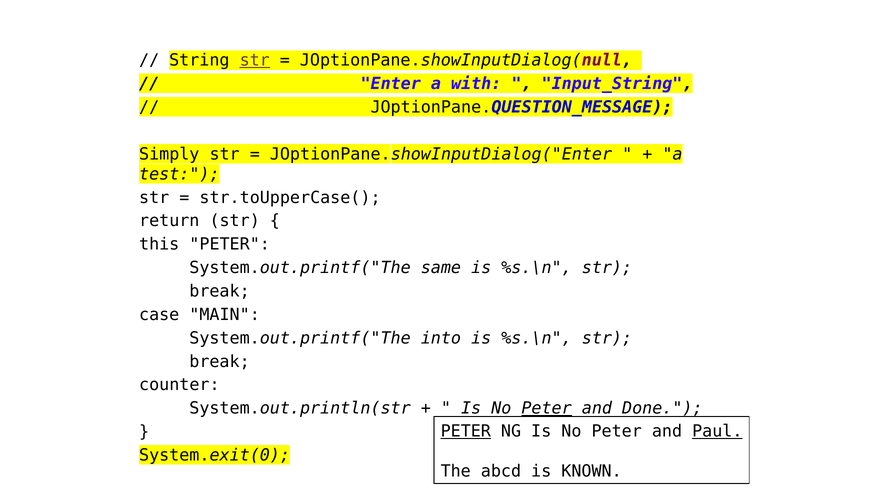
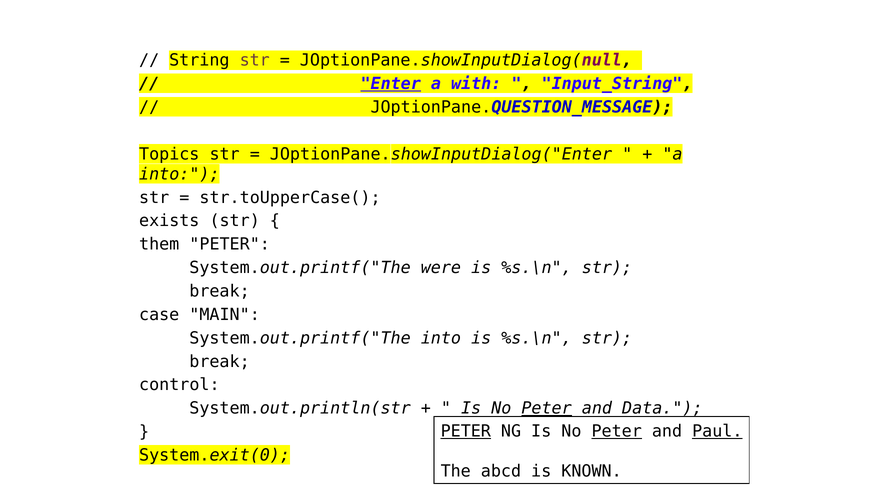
str underline: present -> none (255, 60)
Enter underline: none -> present (391, 84)
Simply: Simply -> Topics (169, 154)
test: test -> into (179, 174)
return: return -> exists (169, 221)
this: this -> them (159, 244)
same: same -> were (441, 268)
counter: counter -> control (179, 385)
Done: Done -> Data (662, 408)
Peter underline: none -> present (617, 431)
